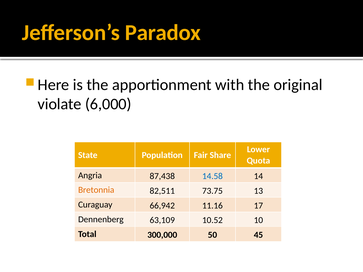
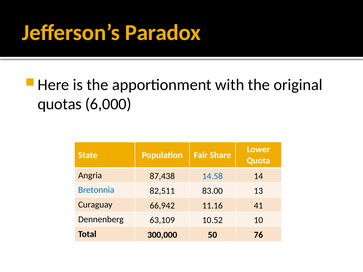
violate: violate -> quotas (60, 104)
Bretonnia colour: orange -> blue (96, 190)
73.75: 73.75 -> 83.00 (212, 191)
17: 17 -> 41 (258, 206)
45: 45 -> 76 (258, 235)
